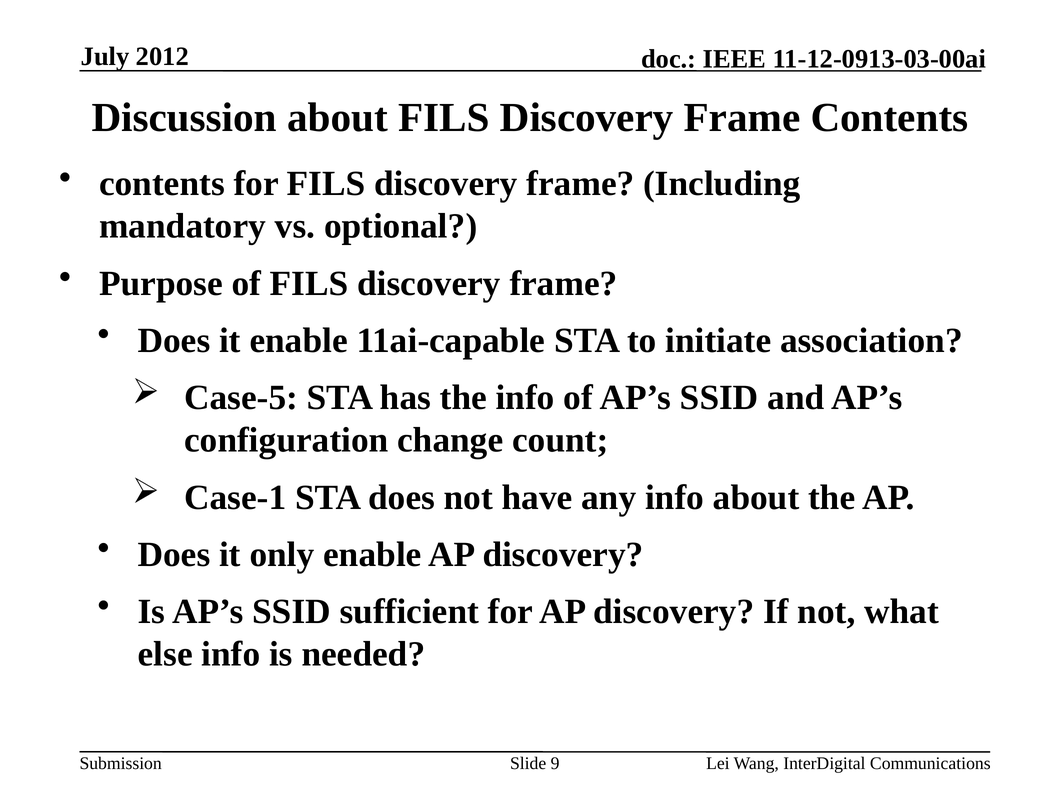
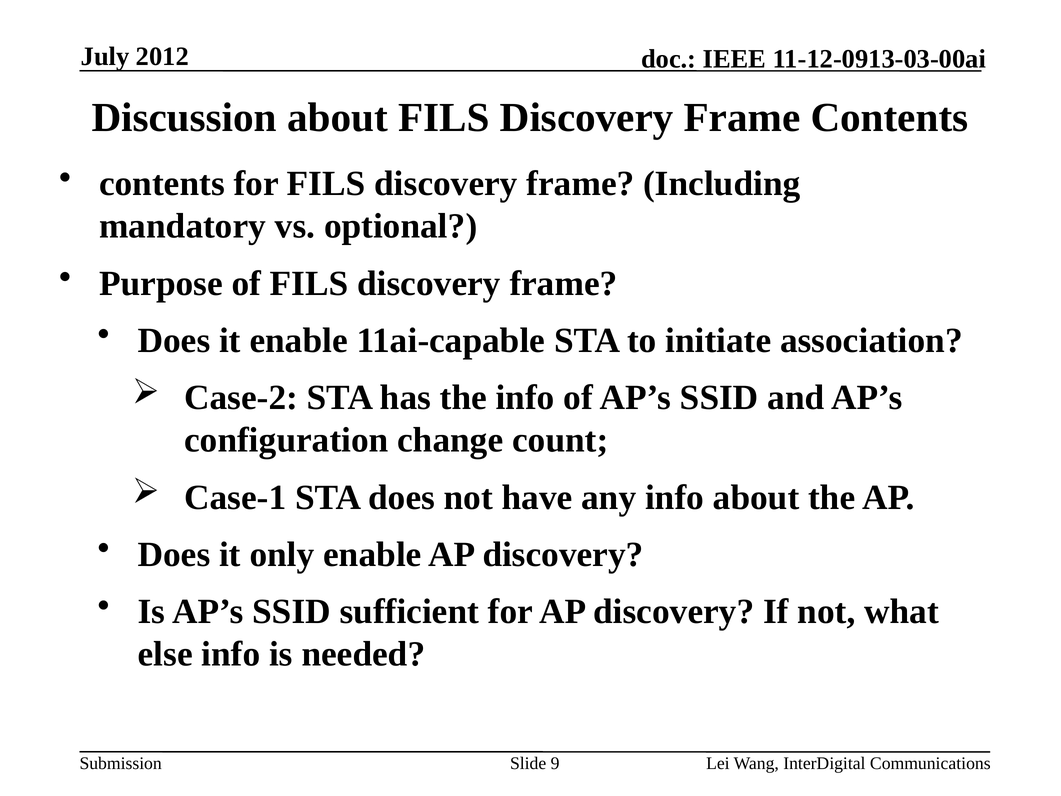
Case-5: Case-5 -> Case-2 (241, 398)
